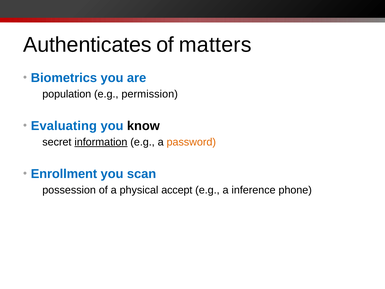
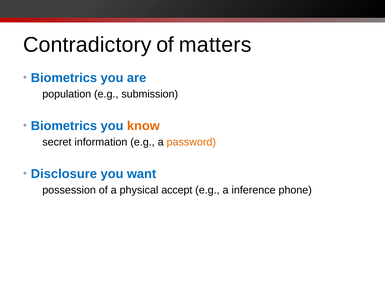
Authenticates: Authenticates -> Contradictory (87, 45)
permission: permission -> submission (150, 94)
Evaluating: Evaluating -> Biometrics (64, 126)
know colour: black -> orange (143, 126)
information underline: present -> none (101, 142)
Enrollment: Enrollment -> Disclosure (64, 174)
scan: scan -> want (142, 174)
